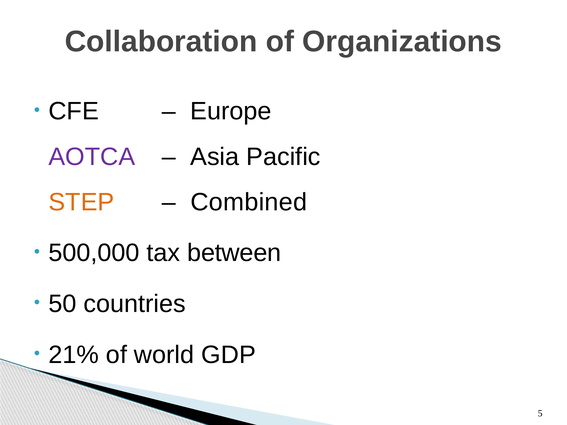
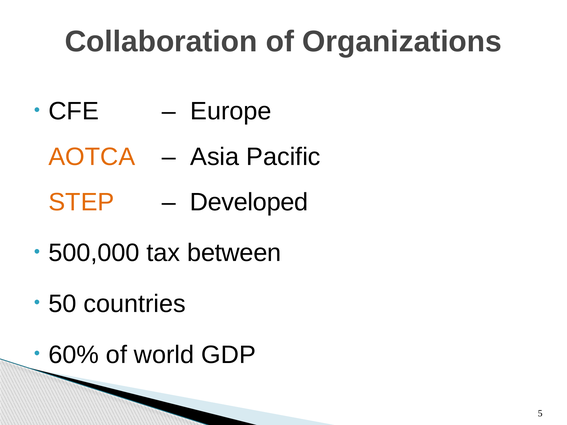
AOTCA colour: purple -> orange (92, 157)
Combined: Combined -> Developed (249, 202)
21%: 21% -> 60% (74, 355)
